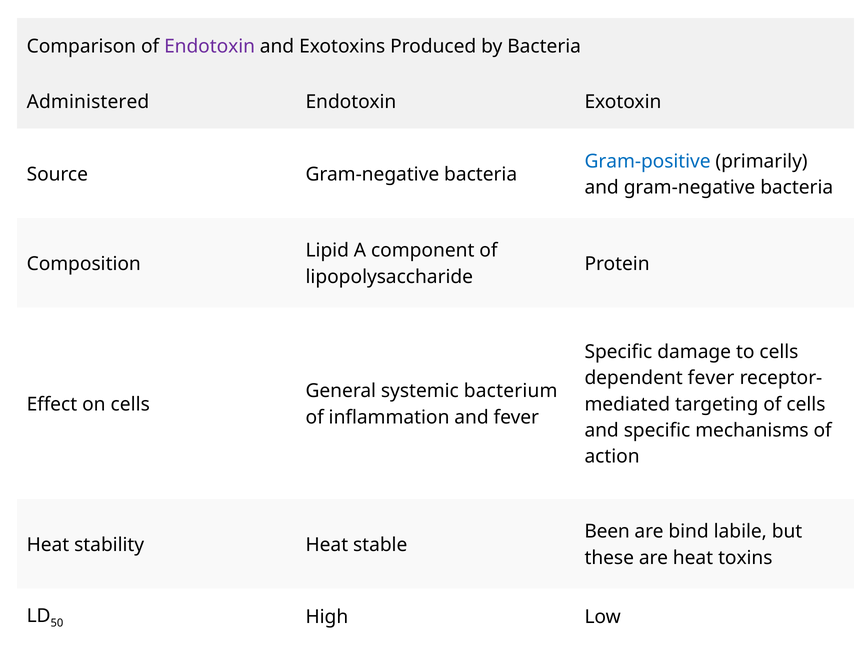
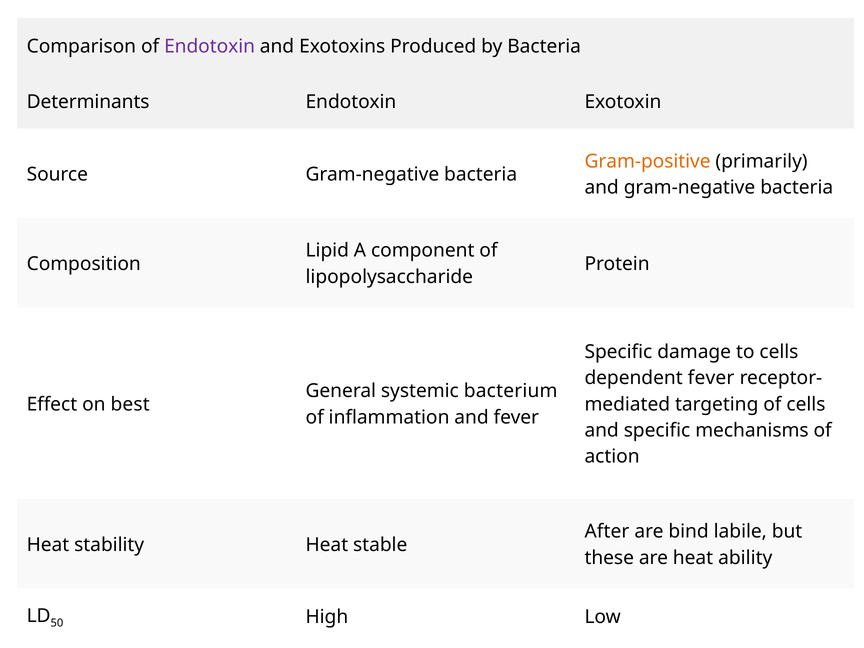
Administered: Administered -> Determinants (88, 102)
Gram-positive colour: blue -> orange (648, 161)
on cells: cells -> best (130, 404)
Been: Been -> After (607, 532)
toxins: toxins -> ability (745, 558)
